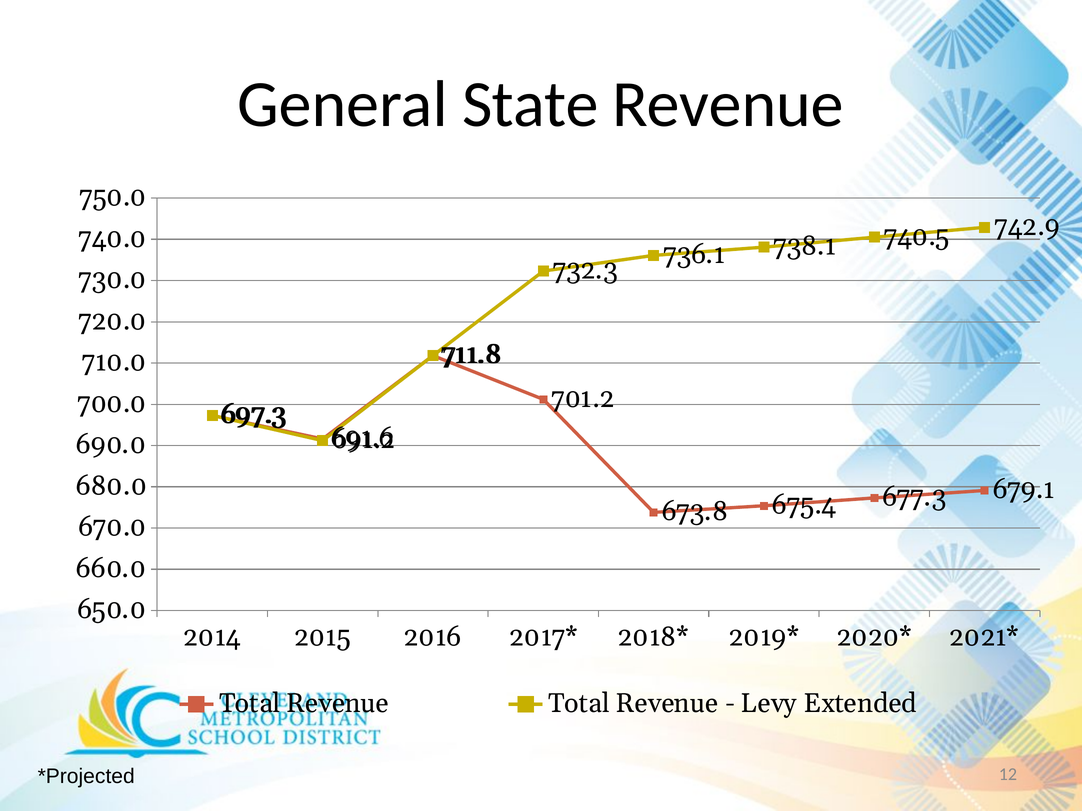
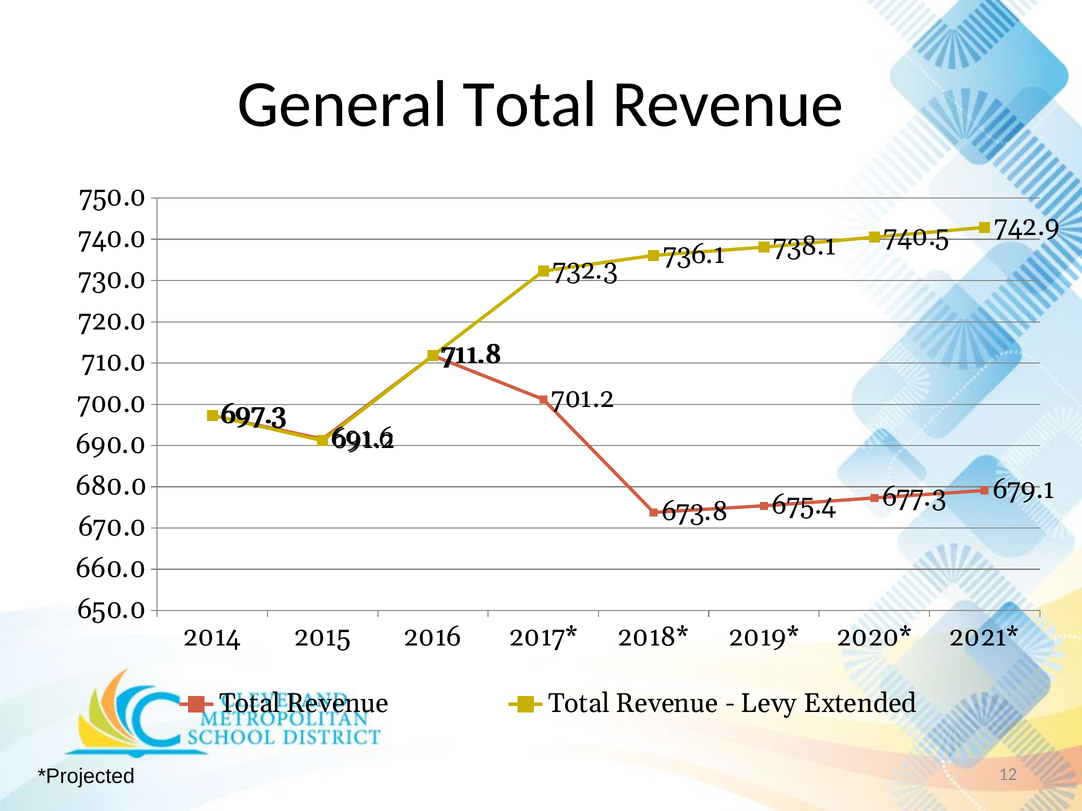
General State: State -> Total (530, 105)
